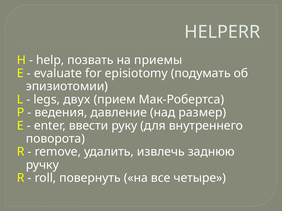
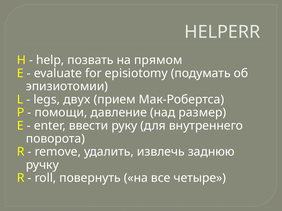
приемы: приемы -> прямом (158, 60)
ведения: ведения -> помощи (61, 113)
